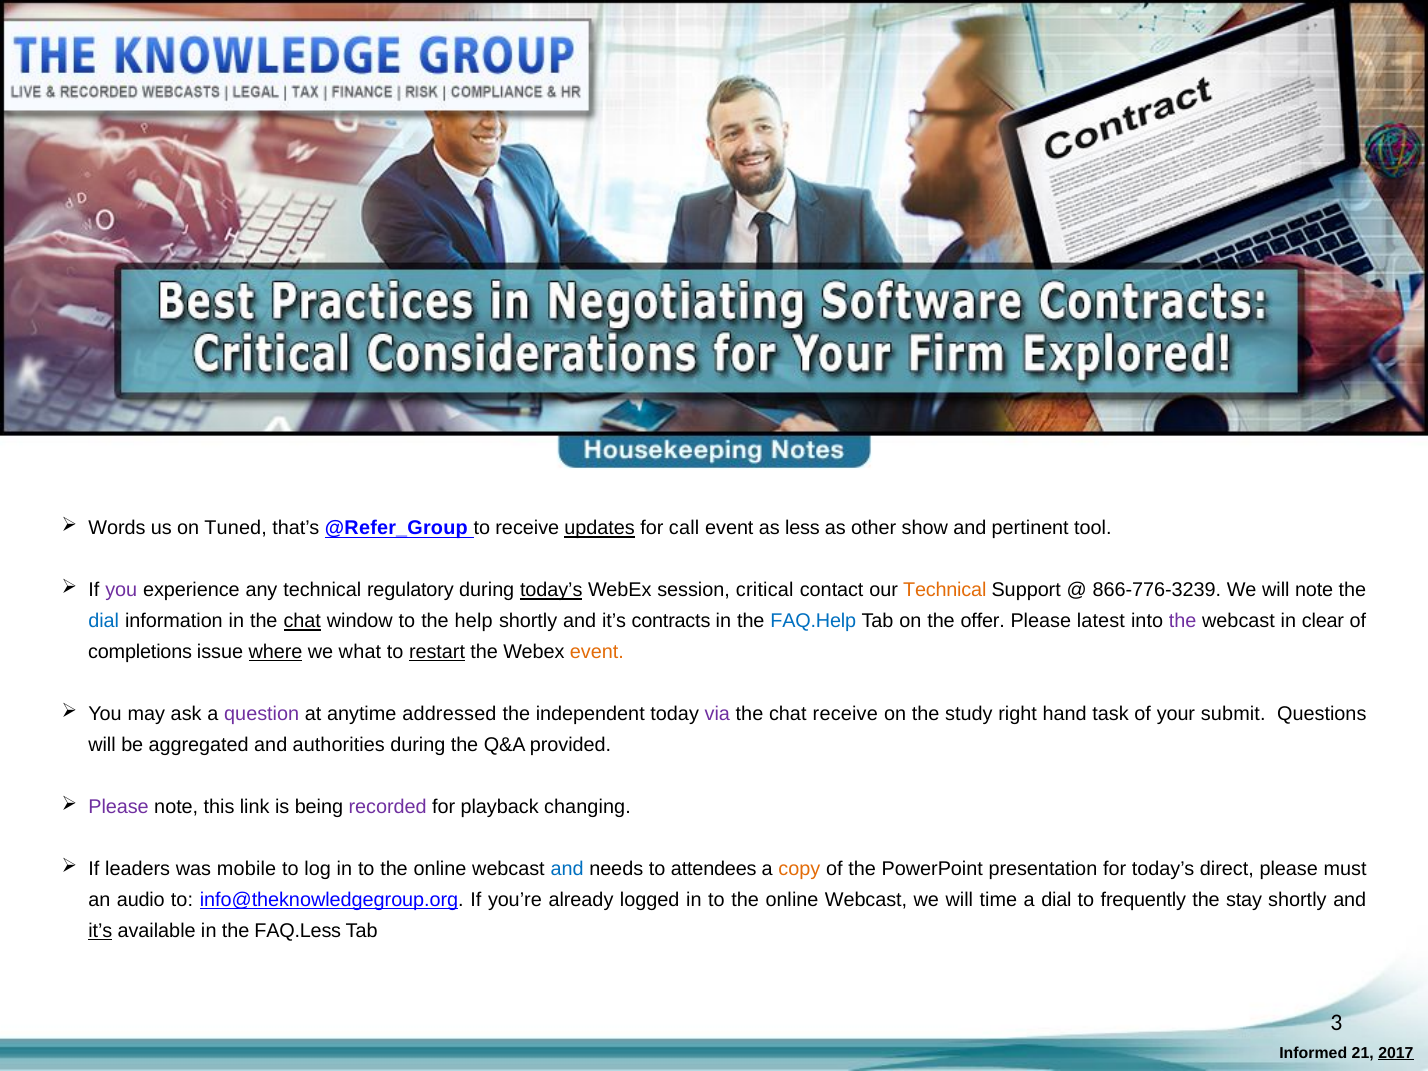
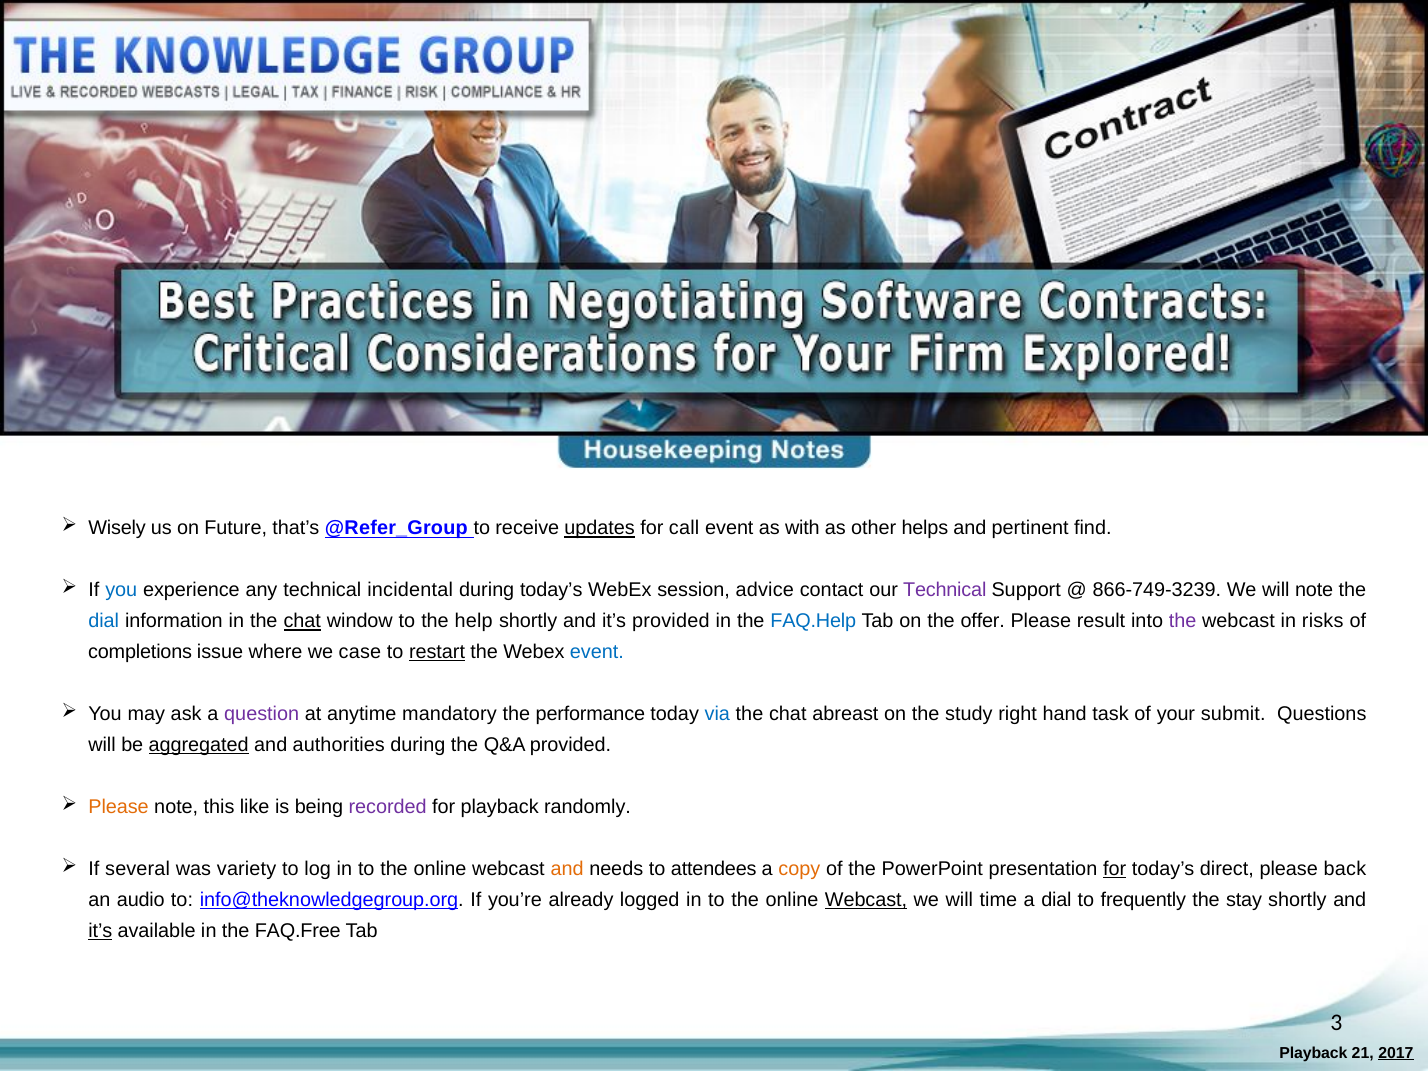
Words: Words -> Wisely (117, 528)
Tuned: Tuned -> Future (236, 528)
less: less -> with (802, 528)
show: show -> helps (925, 528)
tool: tool -> find (1093, 528)
you colour: purple -> blue (121, 590)
regulatory: regulatory -> incidental (410, 590)
today’s underline: present -> none (551, 590)
critical: critical -> advice (765, 590)
Technical colour: orange -> purple (945, 590)
866-776-3239: 866-776-3239 -> 866-749-3239 (1157, 590)
it’s contracts: contracts -> provided (671, 621)
latest: latest -> result (1101, 621)
clear: clear -> risks (1323, 621)
where underline: present -> none (276, 652)
what: what -> case (360, 652)
event colour: orange -> blue (597, 652)
addressed: addressed -> mandatory (449, 714)
independent: independent -> performance (590, 714)
via colour: purple -> blue (717, 714)
chat receive: receive -> abreast (845, 714)
aggregated underline: none -> present (199, 745)
Please colour: purple -> orange (119, 807)
link: link -> like (255, 807)
changing: changing -> randomly (587, 807)
leaders: leaders -> several (138, 869)
mobile: mobile -> variety (247, 869)
and colour: blue -> orange (567, 869)
for underline: none -> present (1115, 869)
must: must -> back (1345, 869)
Webcast underline: none -> present (866, 900)
FAQ.Less: FAQ.Less -> FAQ.Free (298, 931)
Informed: Informed -> Playback (1313, 1053)
